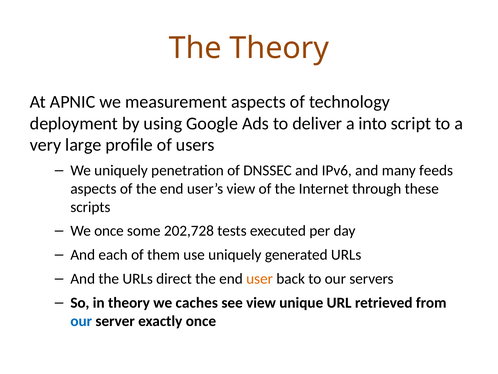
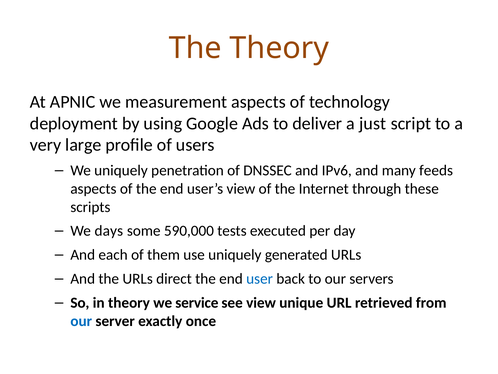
into: into -> just (373, 123)
We once: once -> days (109, 231)
202,728: 202,728 -> 590,000 (189, 231)
user colour: orange -> blue (260, 278)
caches: caches -> service (197, 302)
